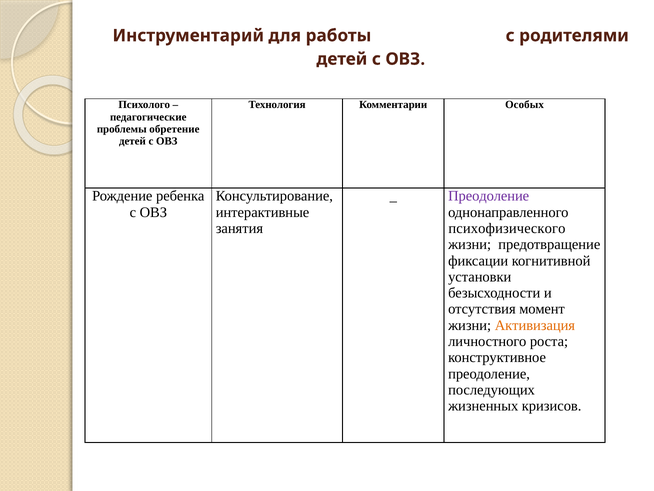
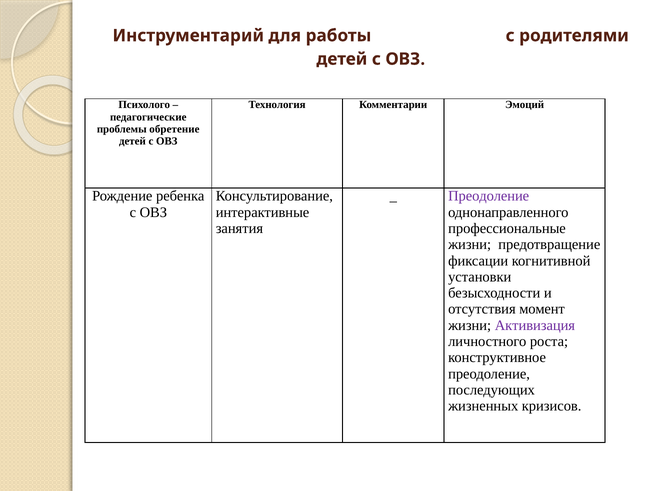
Особых: Особых -> Эмоций (525, 105)
психофизического: психофизического -> профессиональные (507, 228)
Активизация colour: orange -> purple (535, 325)
